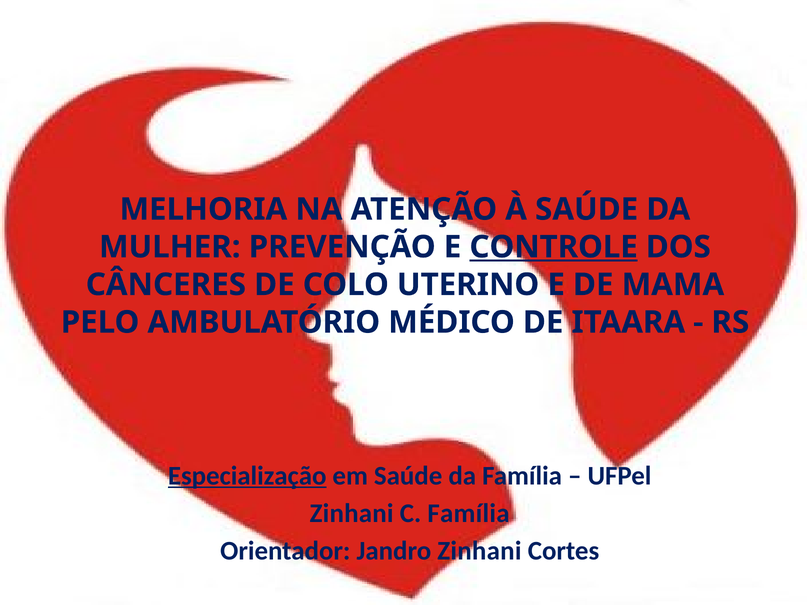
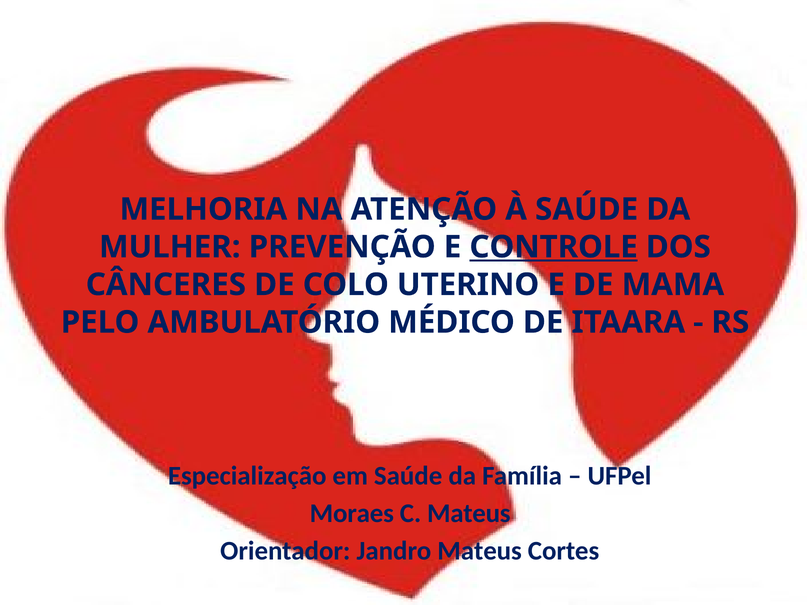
Especialização underline: present -> none (247, 476)
Zinhani: Zinhani -> Moraes (352, 513)
C Família: Família -> Mateus (469, 513)
Jandro Zinhani: Zinhani -> Mateus (480, 551)
